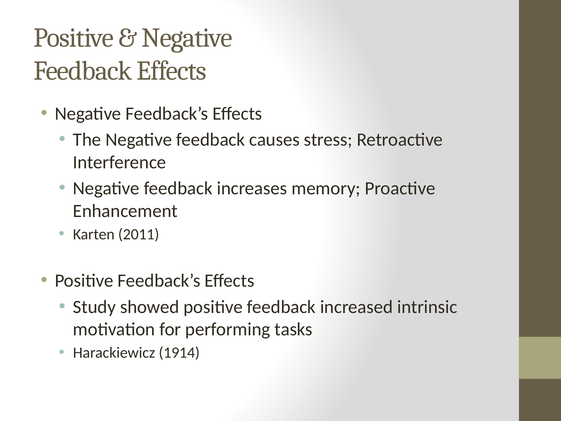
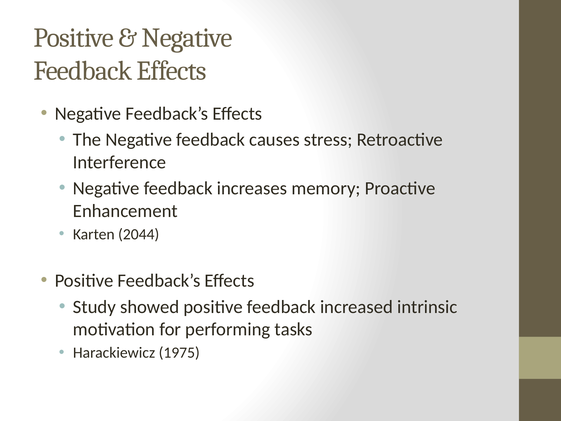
2011: 2011 -> 2044 (139, 234)
1914: 1914 -> 1975 (179, 353)
